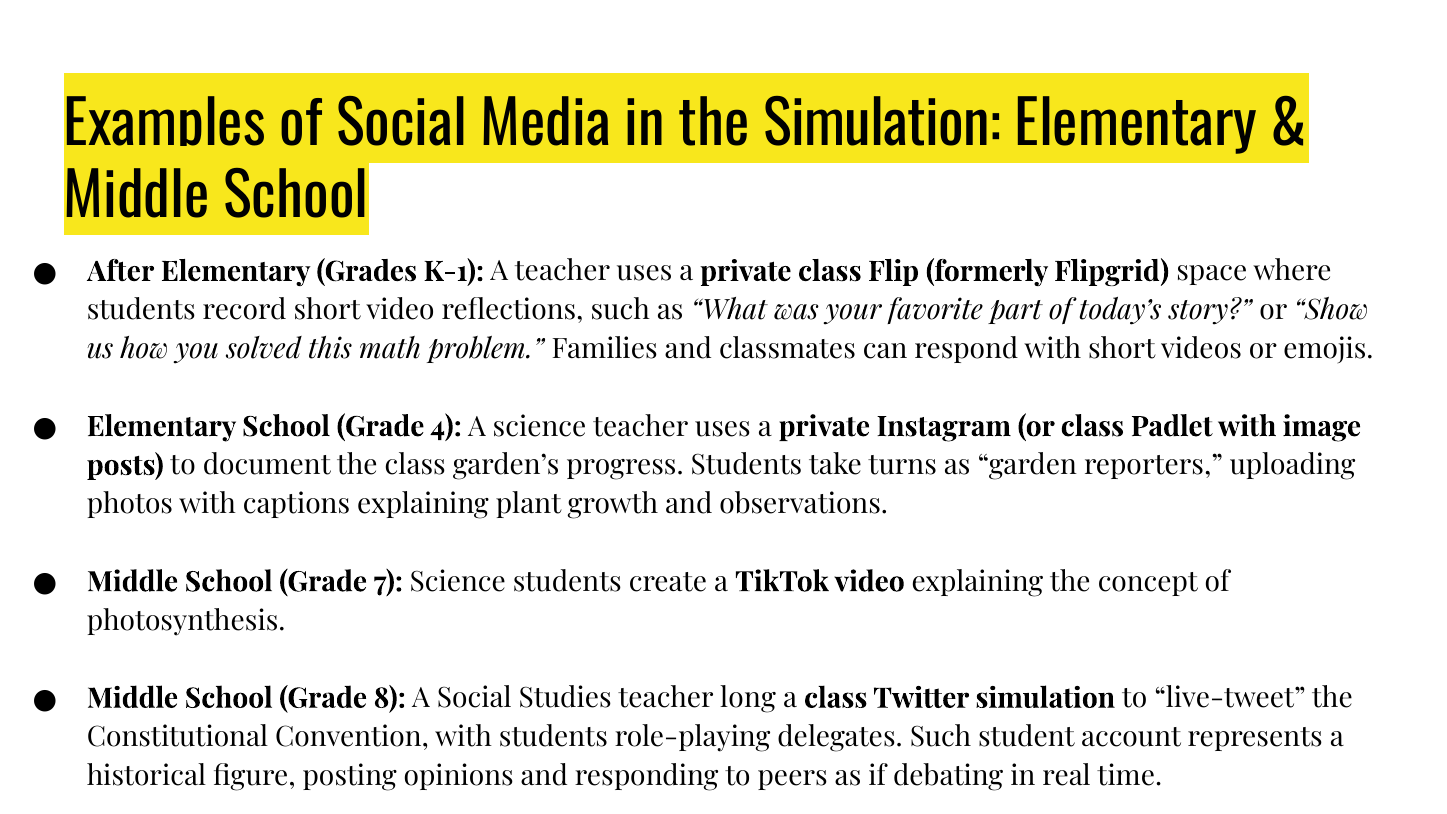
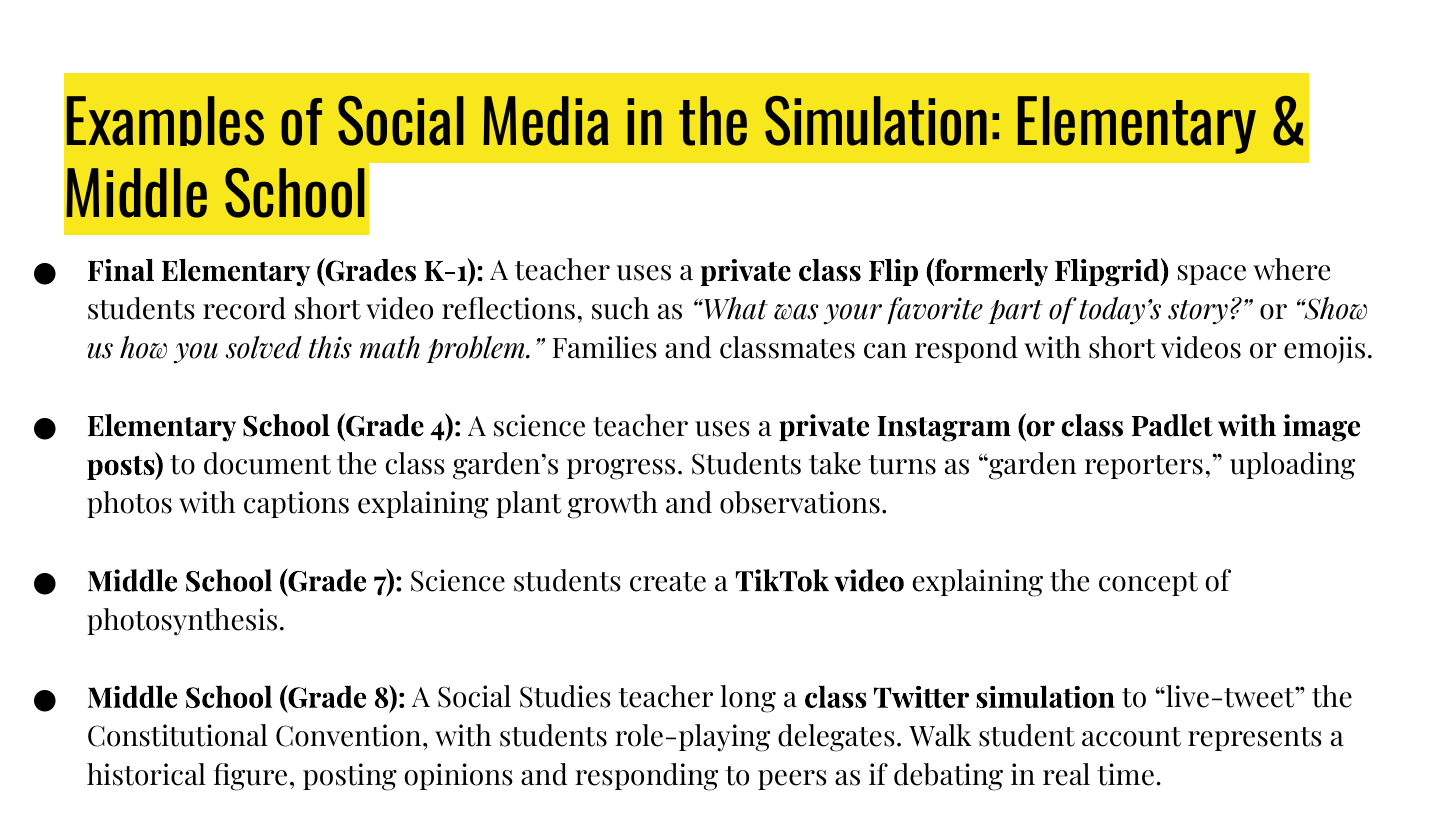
After: After -> Final (121, 272)
delegates Such: Such -> Walk (941, 737)
